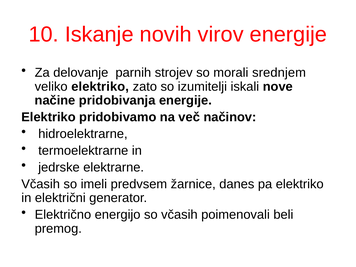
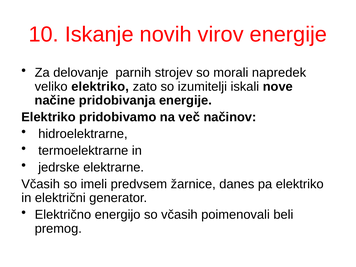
srednjem: srednjem -> napredek (279, 73)
